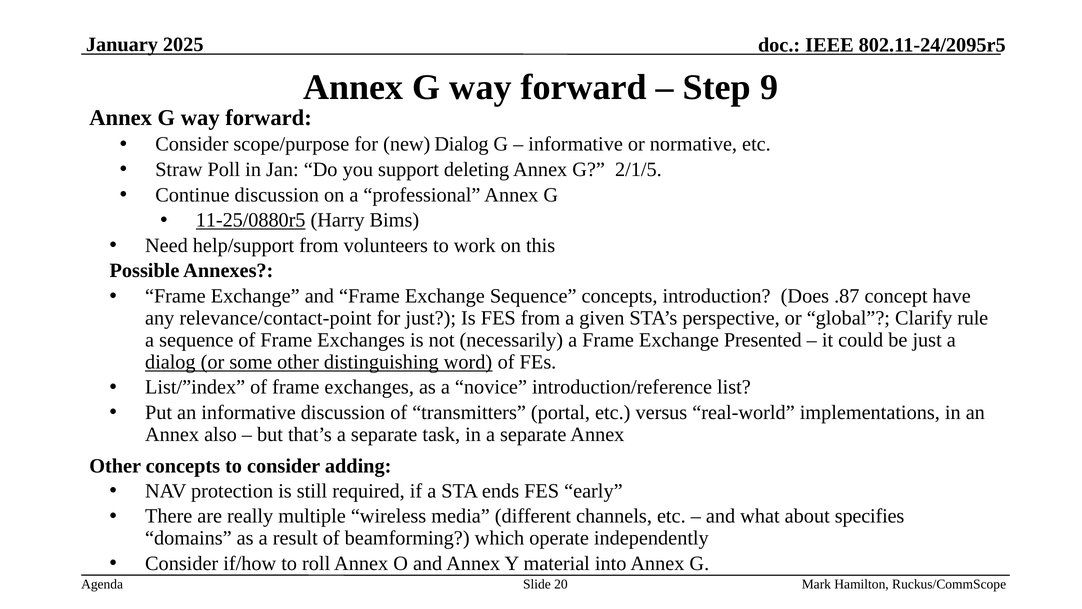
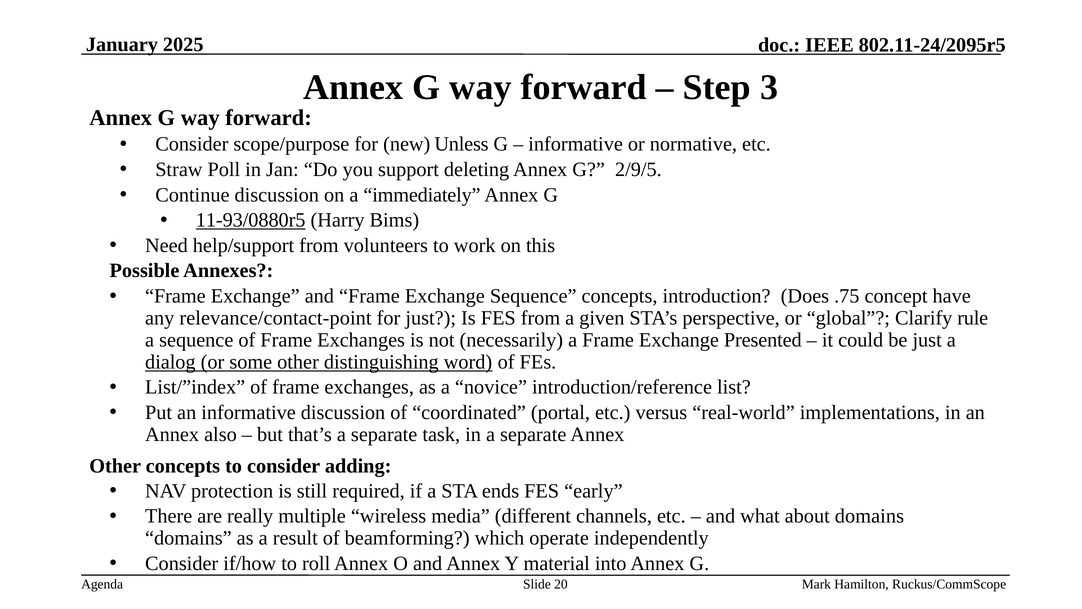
9: 9 -> 3 (769, 87)
new Dialog: Dialog -> Unless (462, 144)
2/1/5: 2/1/5 -> 2/9/5 (638, 169)
professional: professional -> immediately (422, 195)
11-25/0880r5: 11-25/0880r5 -> 11-93/0880r5 (251, 220)
.87: .87 -> .75 (847, 296)
transmitters: transmitters -> coordinated (469, 412)
about specifies: specifies -> domains (869, 516)
